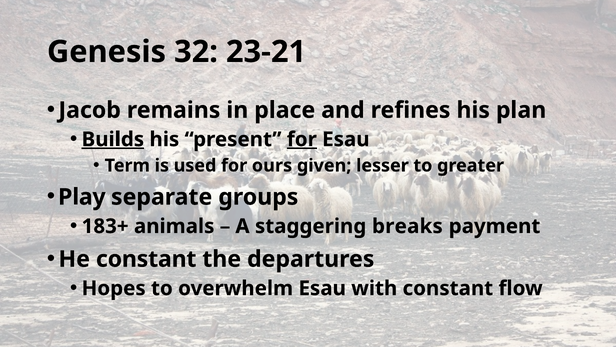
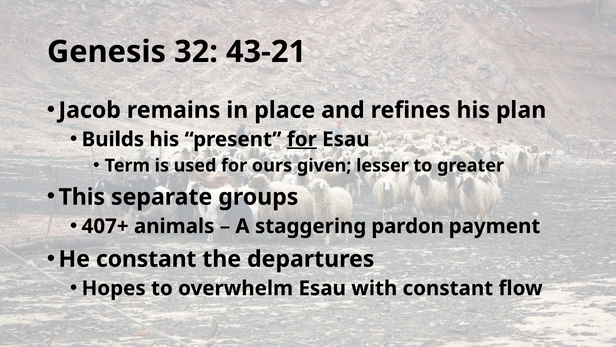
23-21: 23-21 -> 43-21 (266, 52)
Builds underline: present -> none (113, 139)
Play: Play -> This (82, 197)
183+: 183+ -> 407+ (105, 226)
breaks: breaks -> pardon (408, 226)
